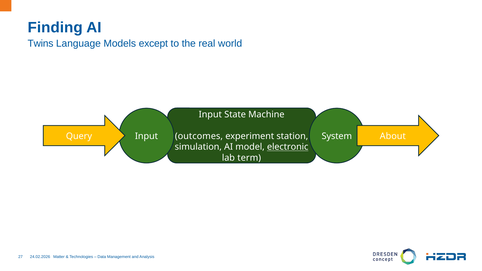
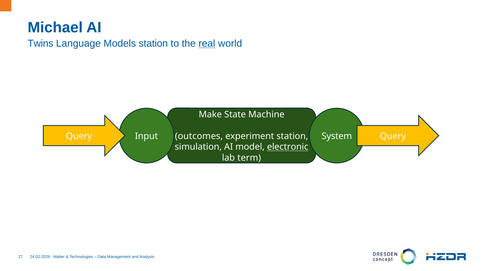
Finding: Finding -> Michael (55, 28)
Models except: except -> station (153, 44)
real underline: none -> present (207, 44)
Input: Input -> Make (210, 114)
Query About: About -> Query (393, 136)
